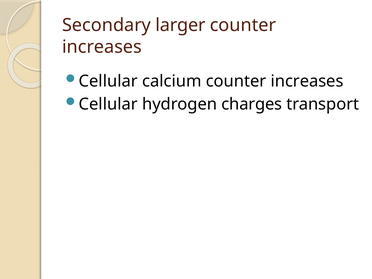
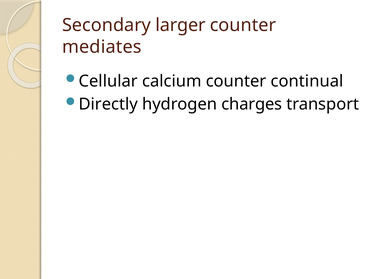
increases: increases -> mediates (102, 47)
calcium counter increases: increases -> continual (307, 81)
Cellular: Cellular -> Directly (108, 104)
